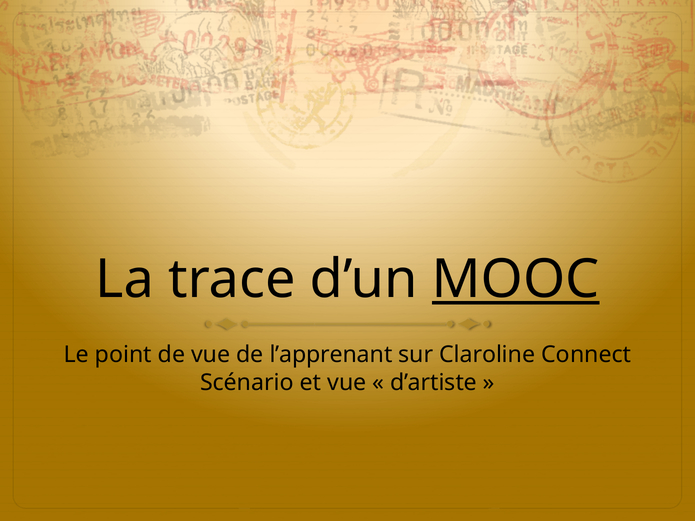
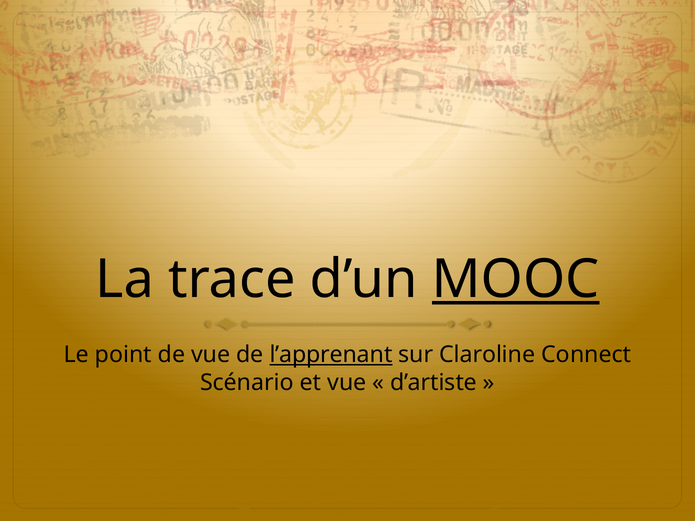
l’apprenant underline: none -> present (331, 355)
